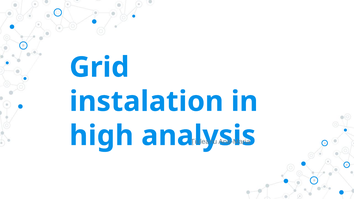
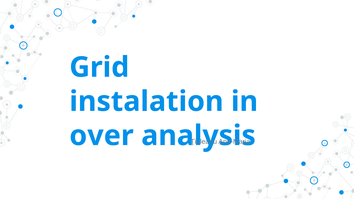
high: high -> over (102, 136)
